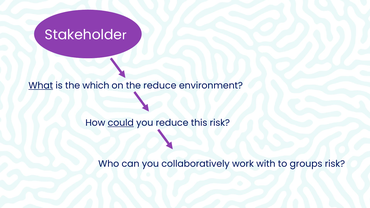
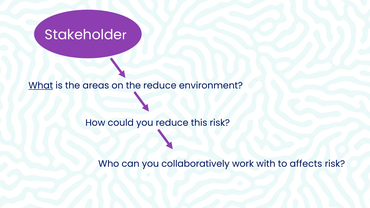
which: which -> areas (96, 86)
could underline: present -> none (121, 123)
groups: groups -> affects (306, 164)
